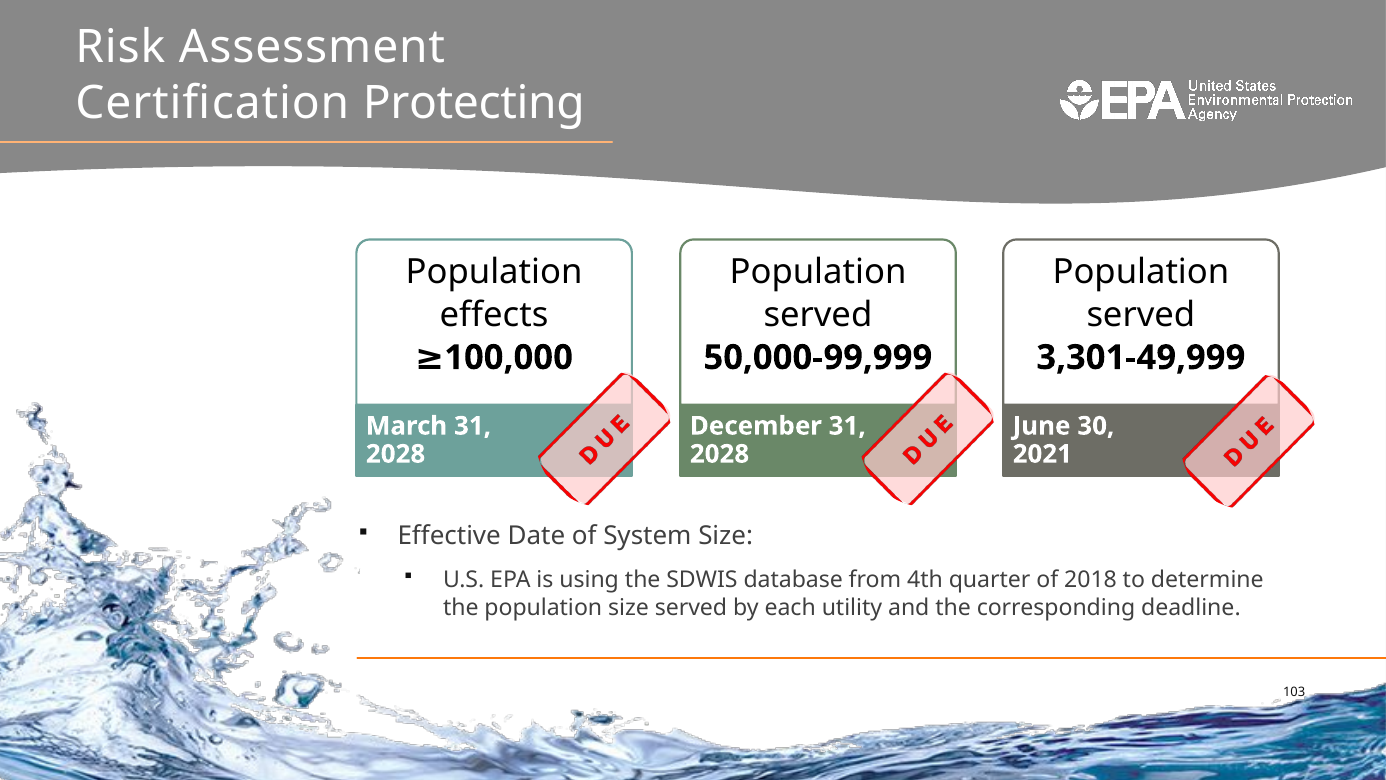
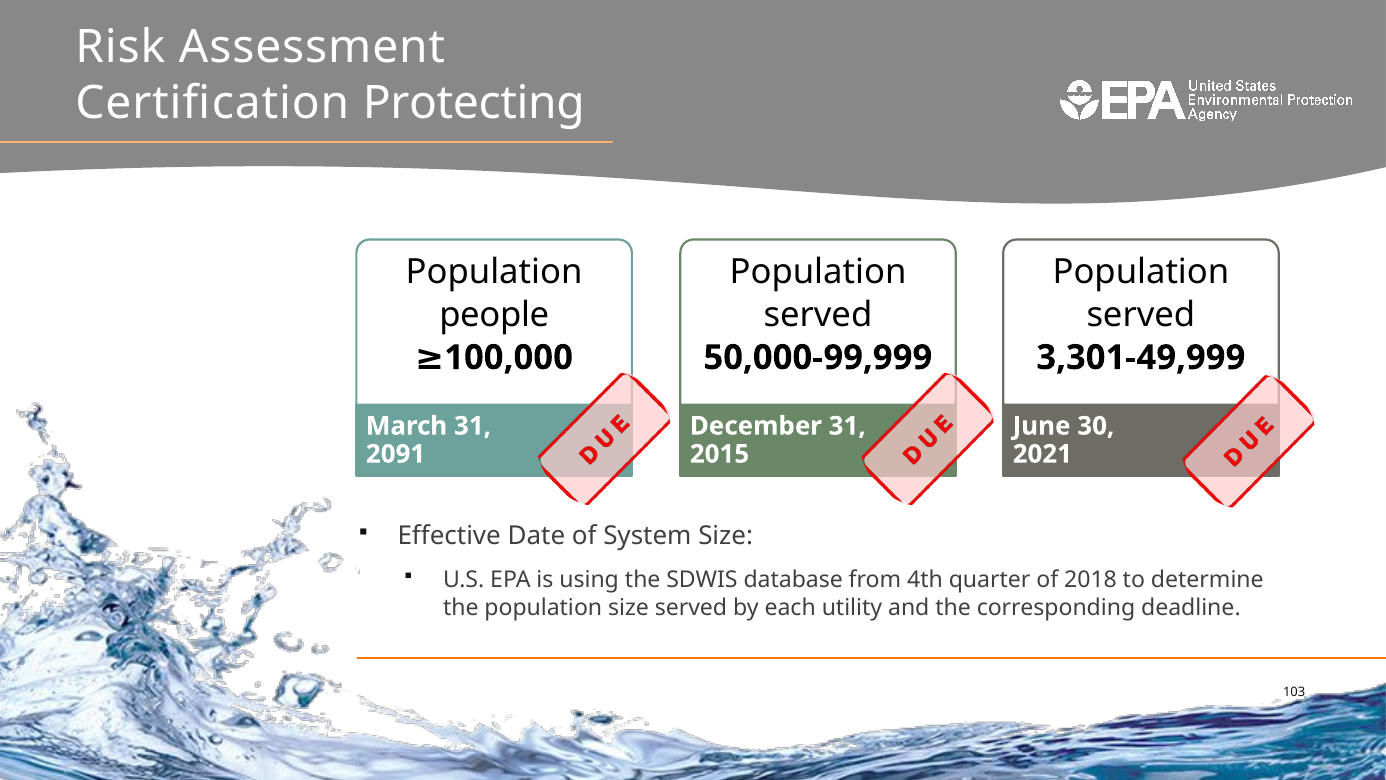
effects: effects -> people (494, 315)
2028: 2028 -> 2091 (396, 454)
2028: 2028 -> 2015 (720, 454)
